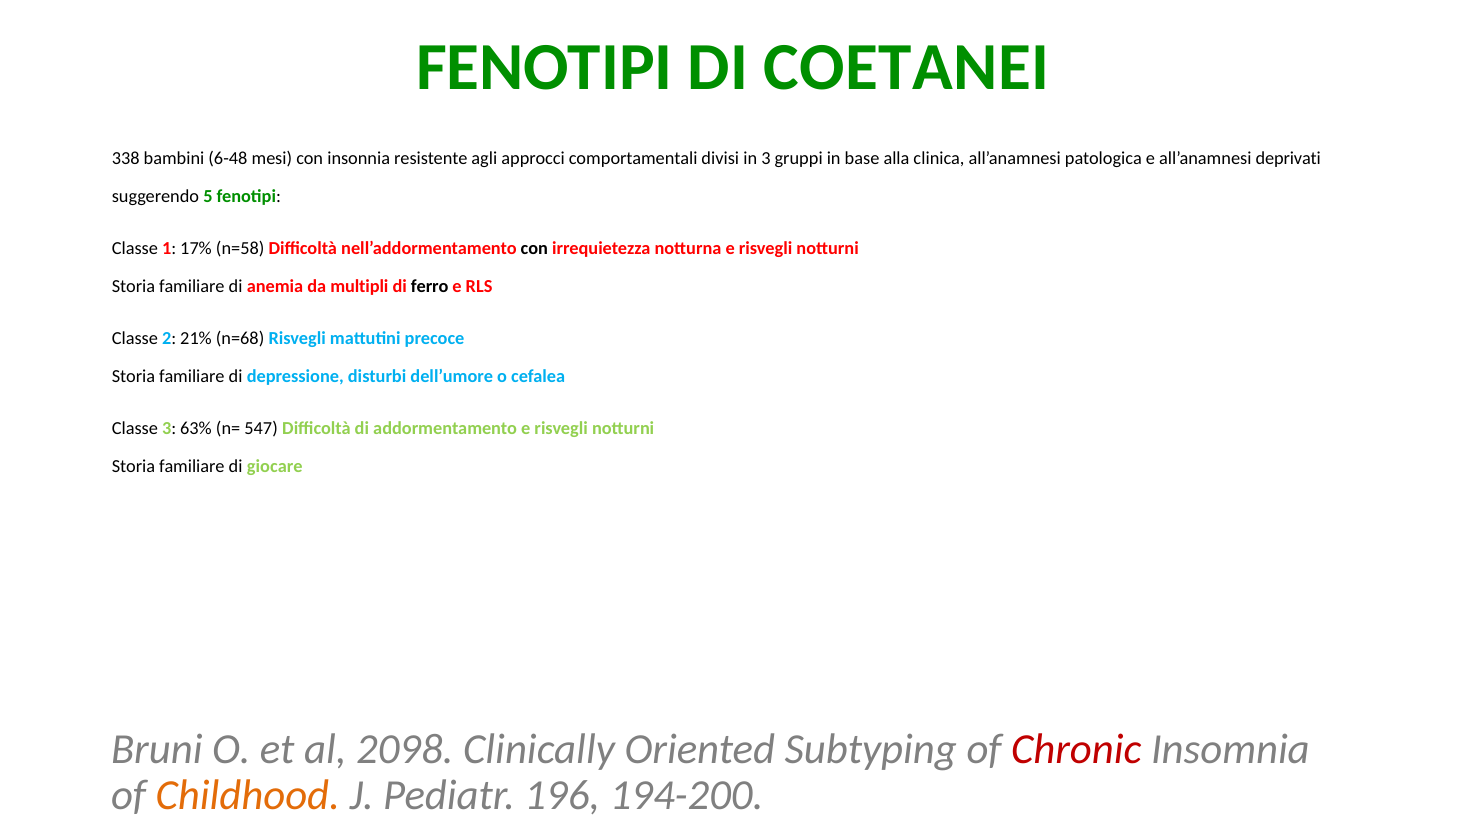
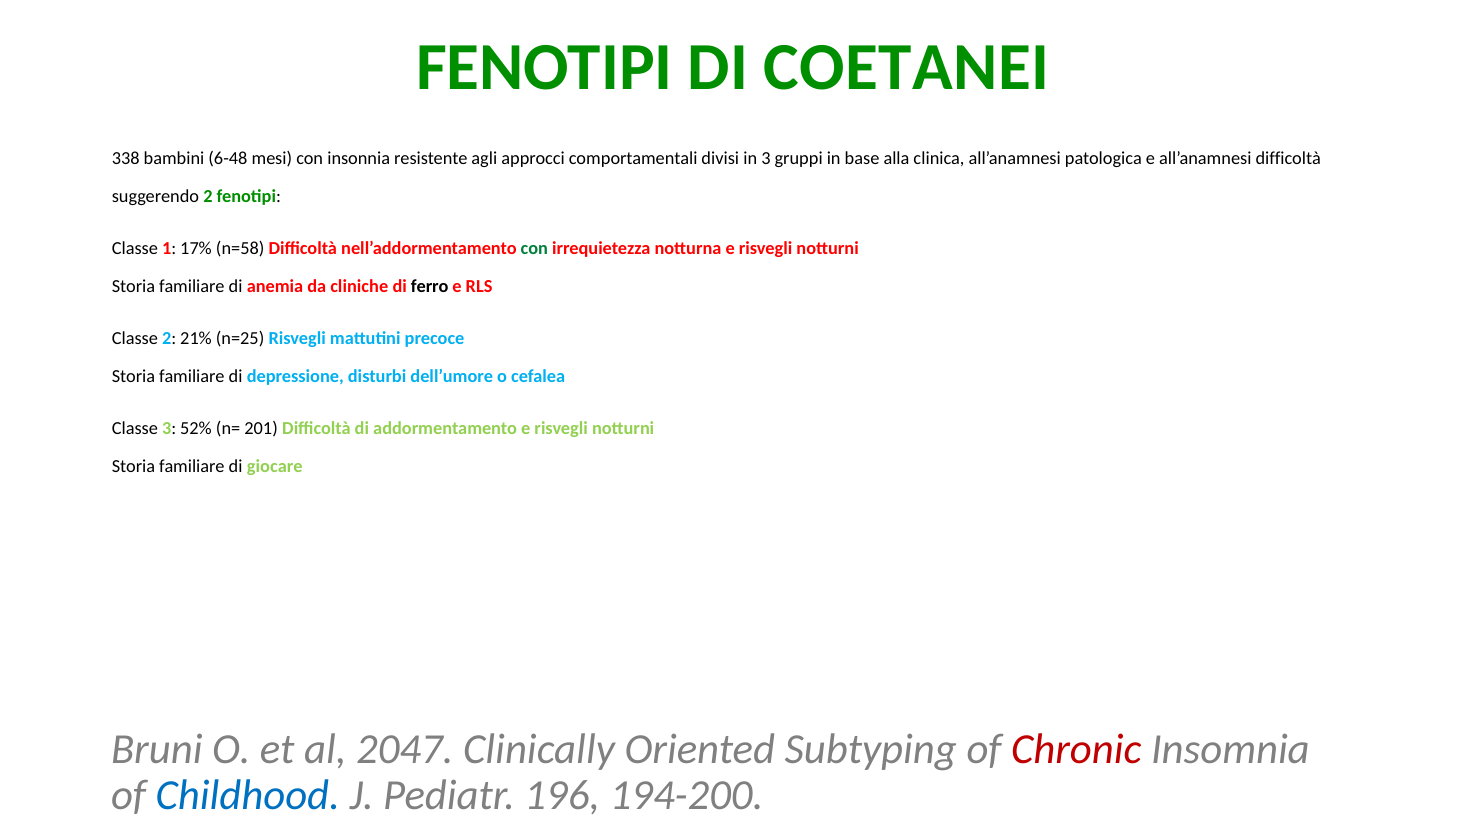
all’anamnesi deprivati: deprivati -> difficoltà (1288, 159)
suggerendo 5: 5 -> 2 (208, 196)
con colour: black -> green (534, 249)
multipli: multipli -> cliniche (359, 286)
n=68: n=68 -> n=25 (240, 339)
63%: 63% -> 52% (196, 429)
547: 547 -> 201 (261, 429)
2098: 2098 -> 2047 (405, 750)
Childhood colour: orange -> blue (248, 796)
